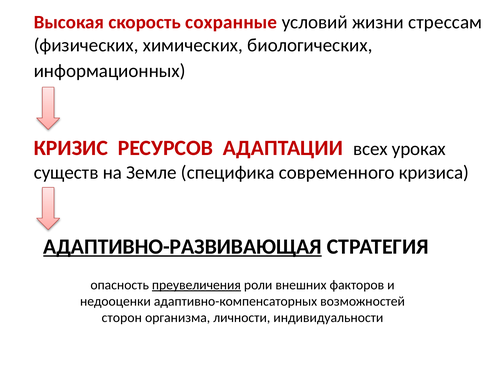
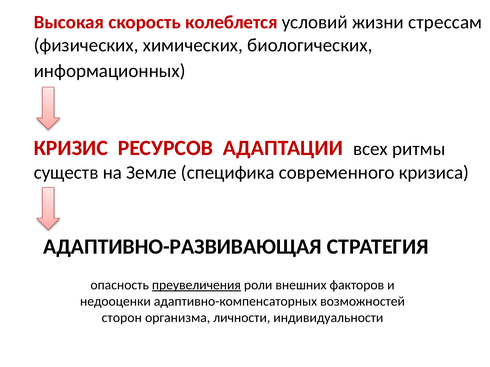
сохранные: сохранные -> колеблется (231, 22)
уроках: уроках -> ритмы (419, 149)
АДАПТИВНО-РАЗВИВАЮЩАЯ underline: present -> none (183, 247)
